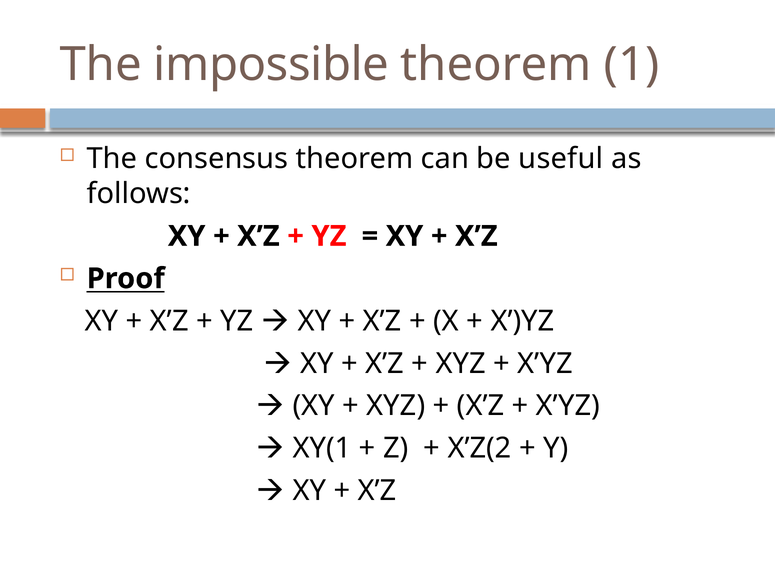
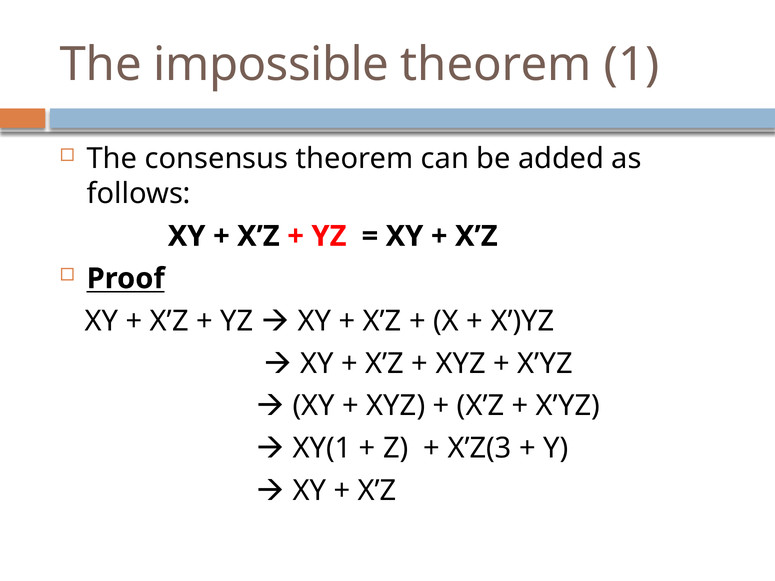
useful: useful -> added (561, 159)
X’Z(2: X’Z(2 -> X’Z(3 (480, 448)
